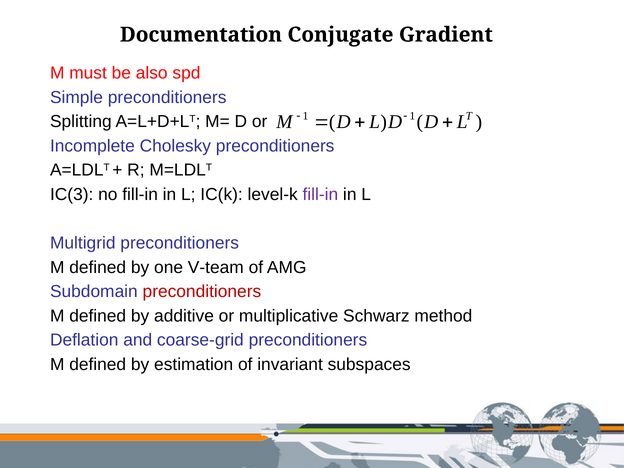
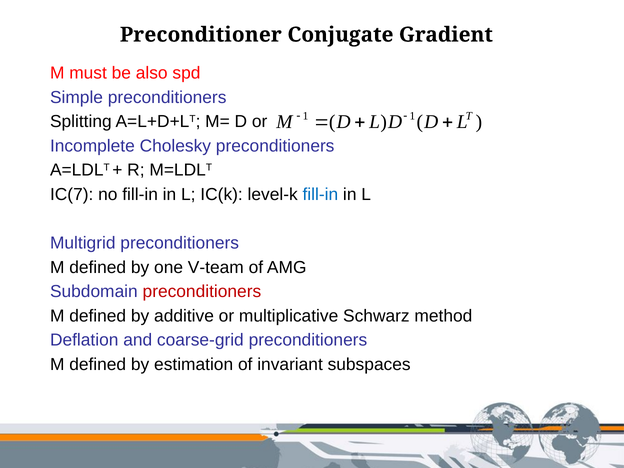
Documentation: Documentation -> Preconditioner (201, 35)
IC(3: IC(3 -> IC(7 (72, 195)
fill-in colour: purple -> blue (320, 195)
